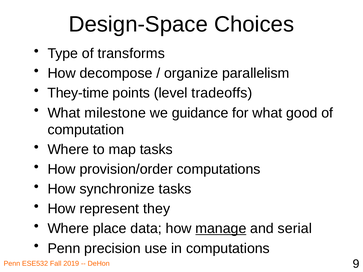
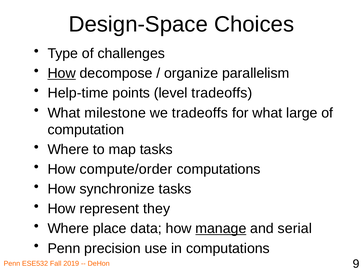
transforms: transforms -> challenges (131, 54)
How underline: none -> present (62, 73)
They-time: They-time -> Help-time (78, 93)
we guidance: guidance -> tradeoffs (200, 113)
good: good -> large (302, 113)
provision/order: provision/order -> compute/order (126, 169)
